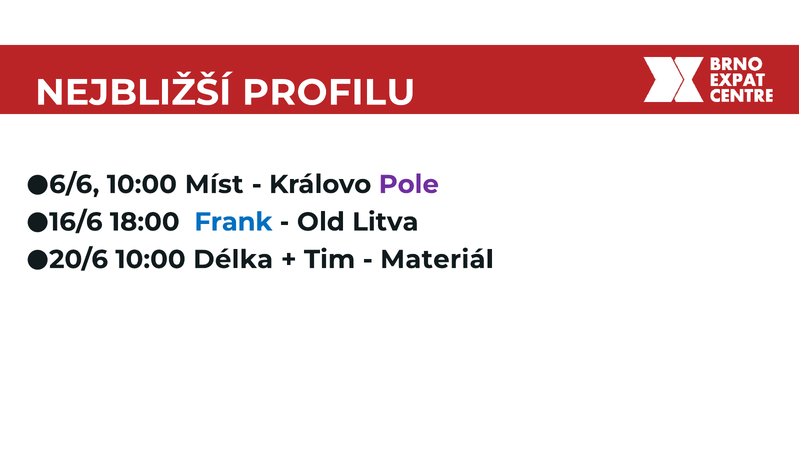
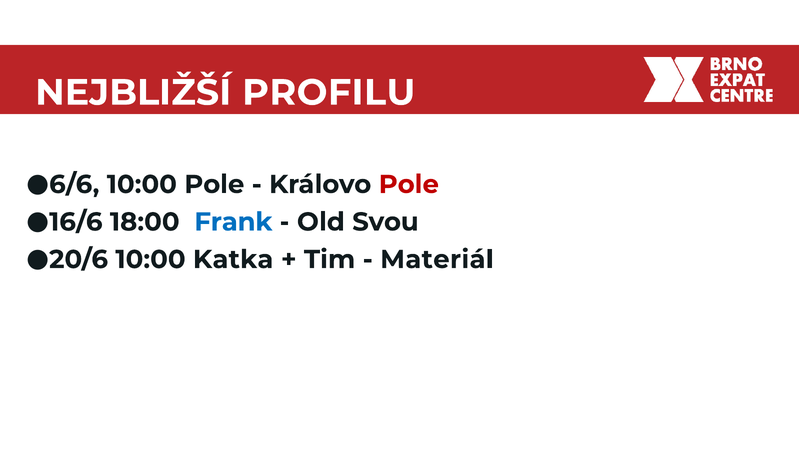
10:00 Míst: Míst -> Pole (214, 185)
Pole colour: purple -> red (409, 185)
Litva: Litva -> Svou (385, 222)
Délka: Délka -> Katka (233, 260)
